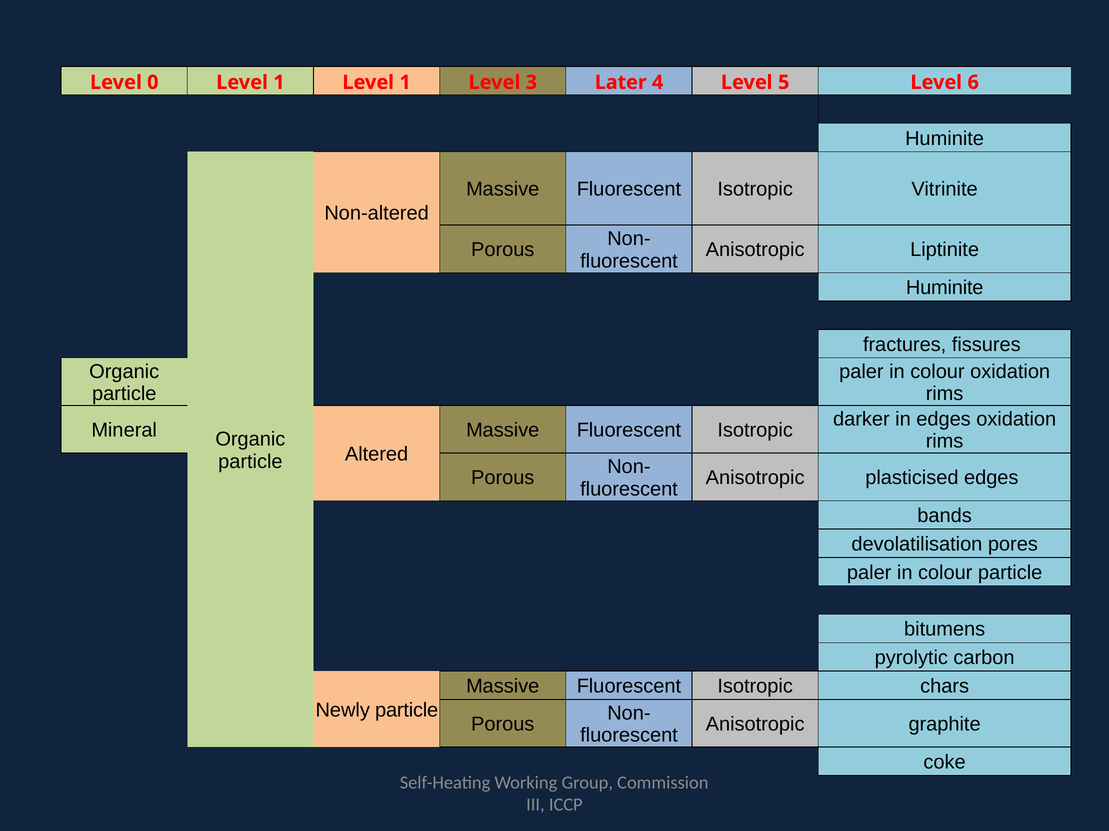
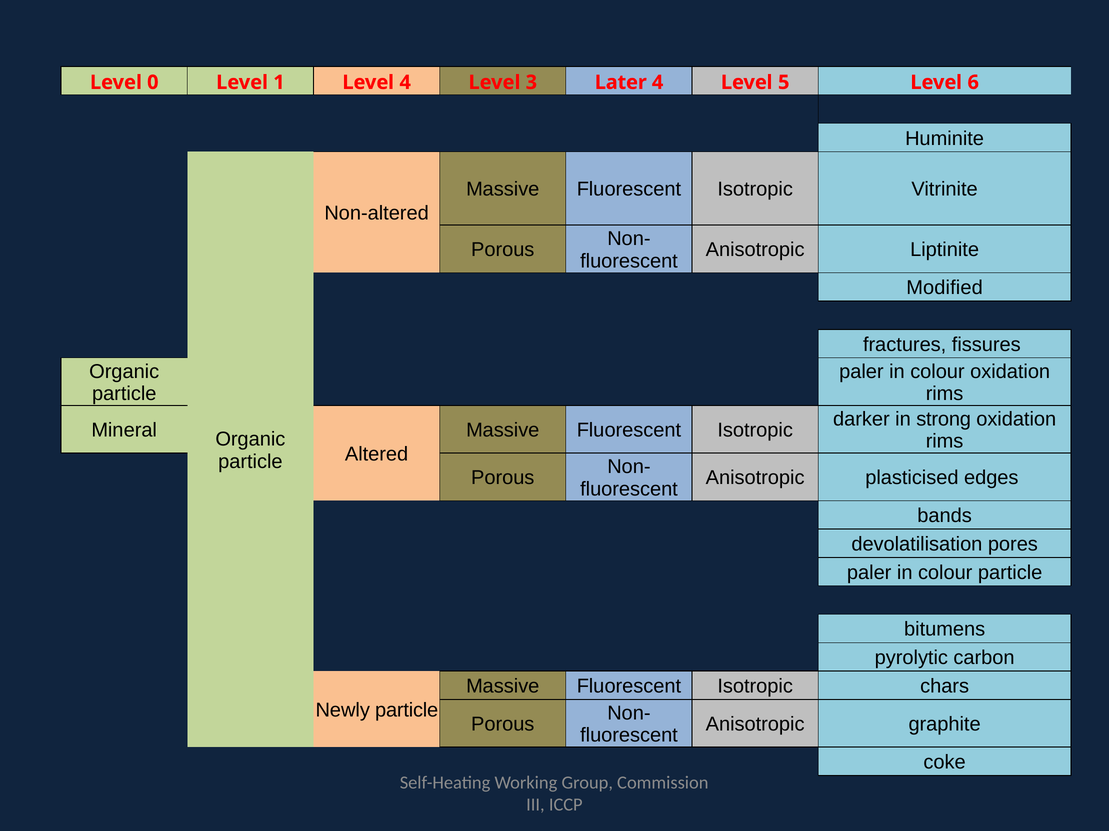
1 Level 1: 1 -> 4 (405, 82)
Huminite: Huminite -> Modified (945, 288)
in edges: edges -> strong (944, 419)
